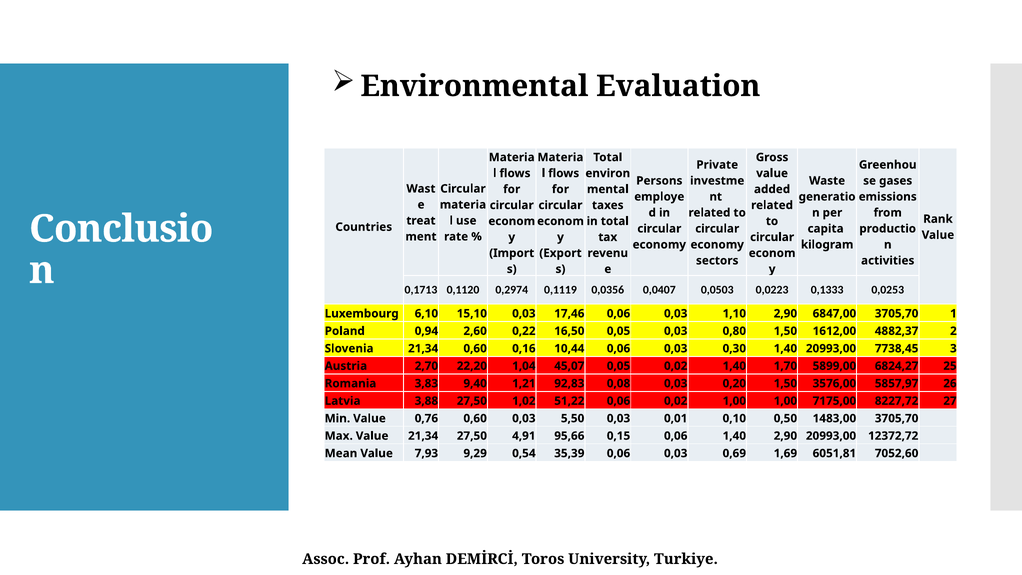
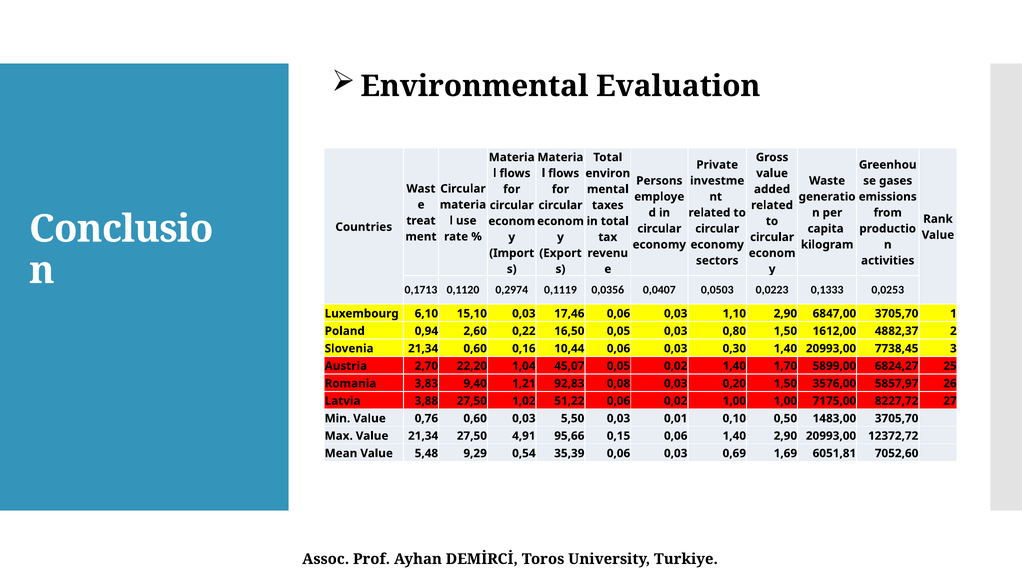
7,93: 7,93 -> 5,48 (426, 453)
